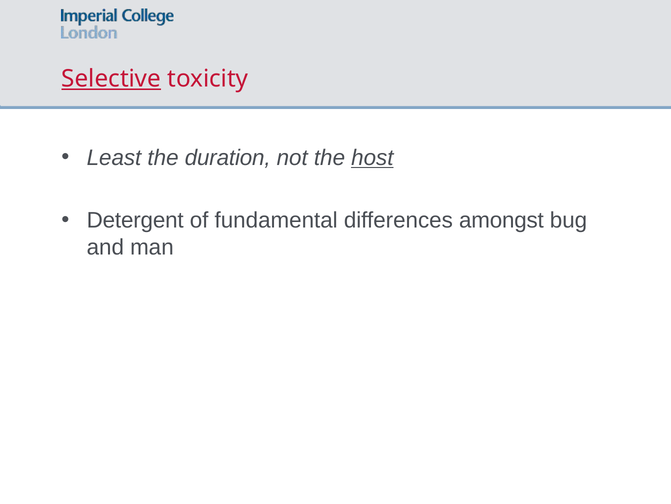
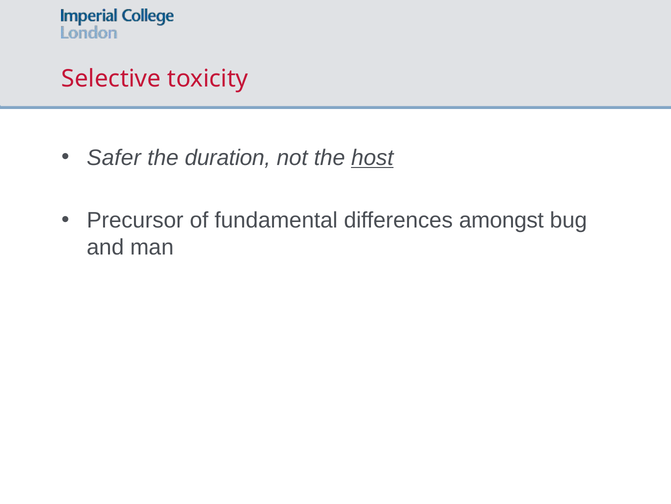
Selective underline: present -> none (111, 79)
Least: Least -> Safer (114, 158)
Detergent: Detergent -> Precursor (135, 220)
